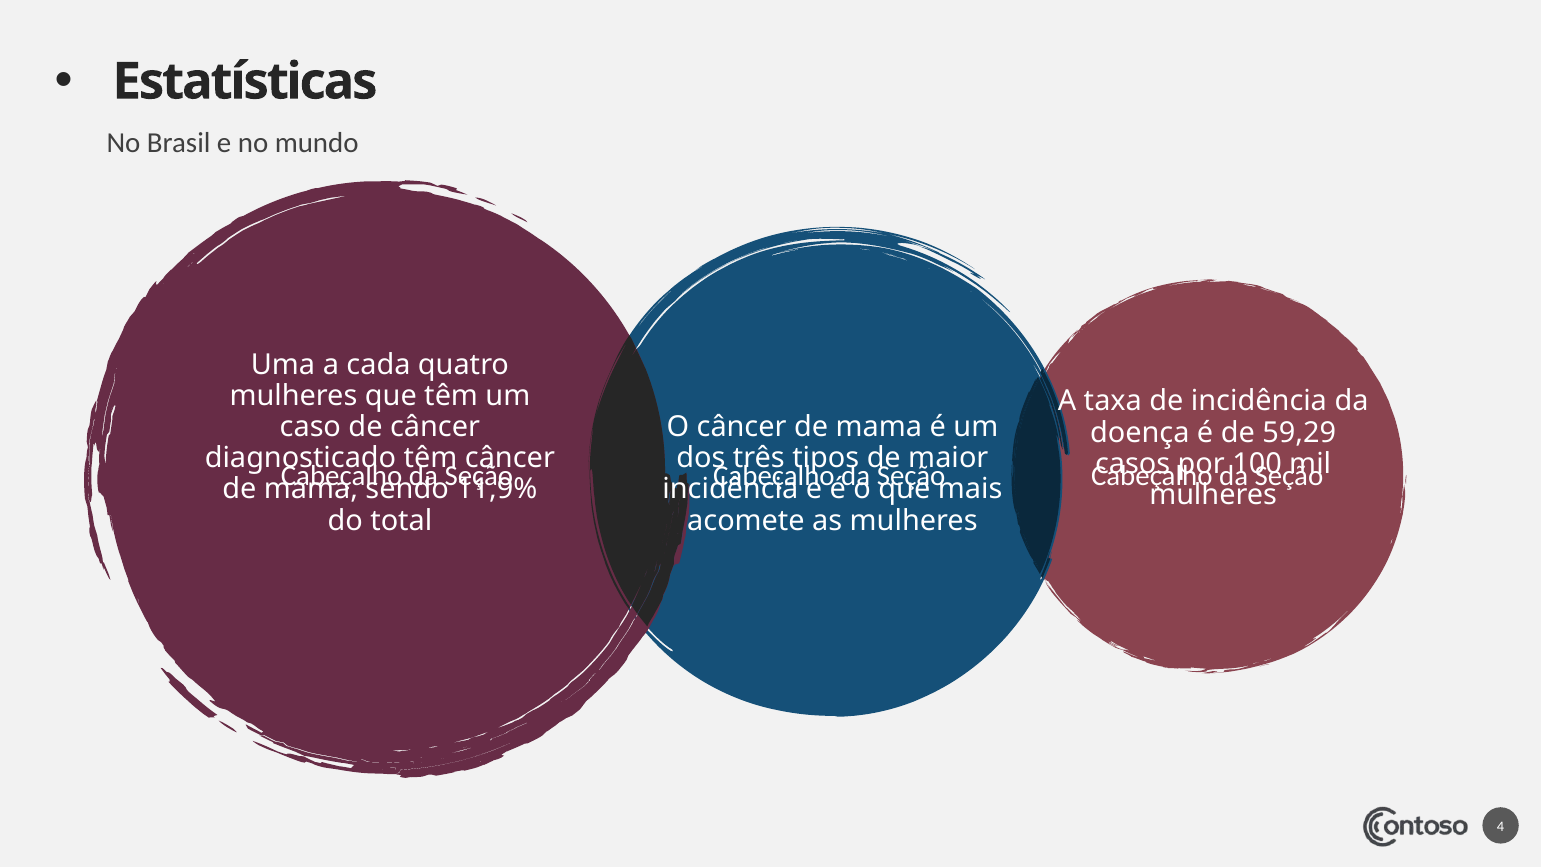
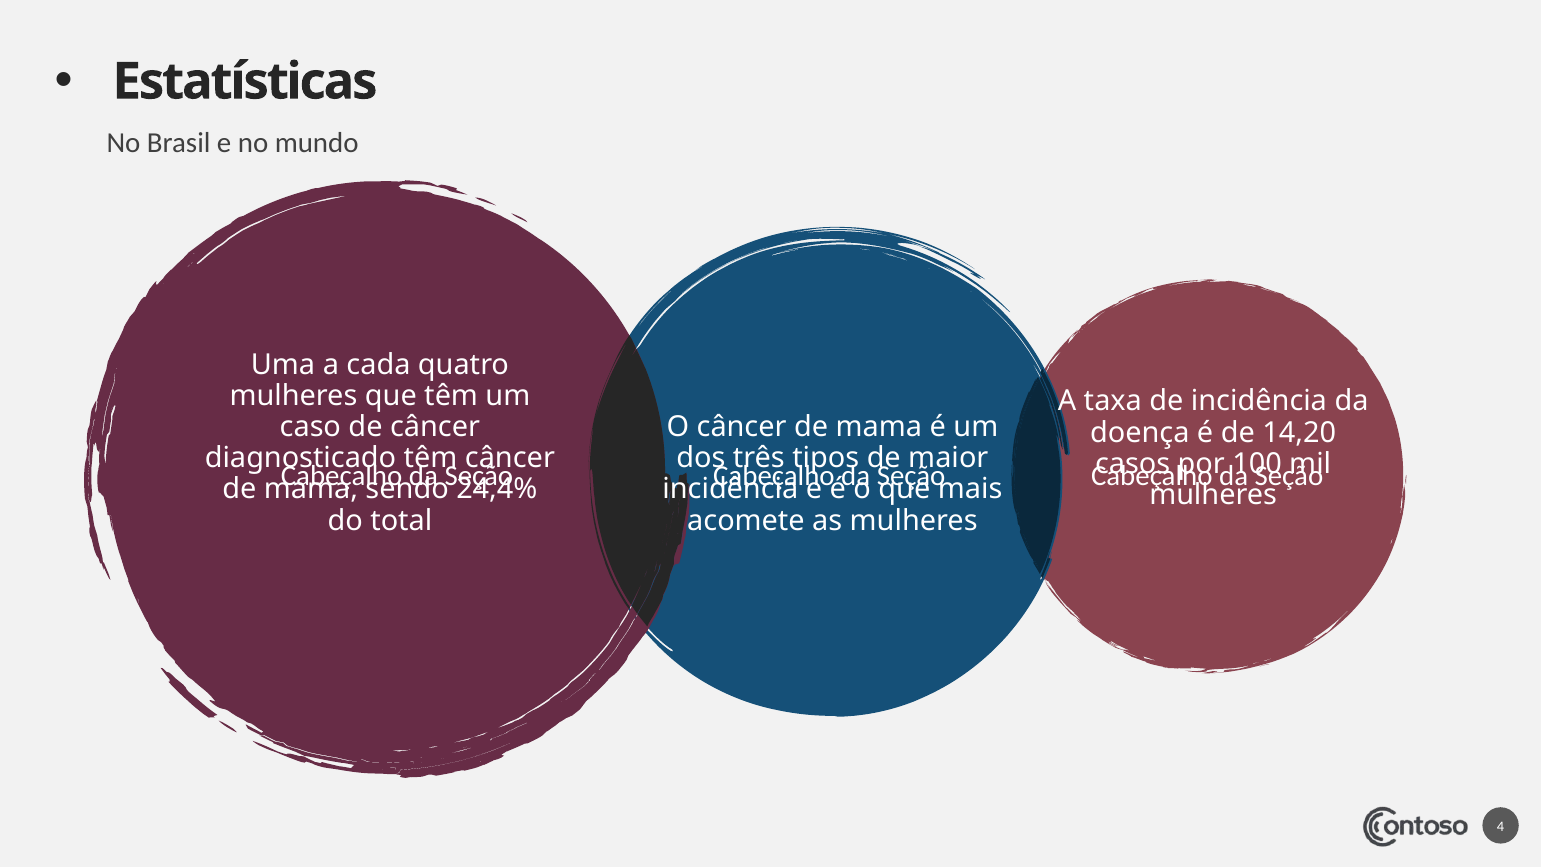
59,29: 59,29 -> 14,20 (1299, 433)
11,9%: 11,9% -> 24,4% (497, 489)
